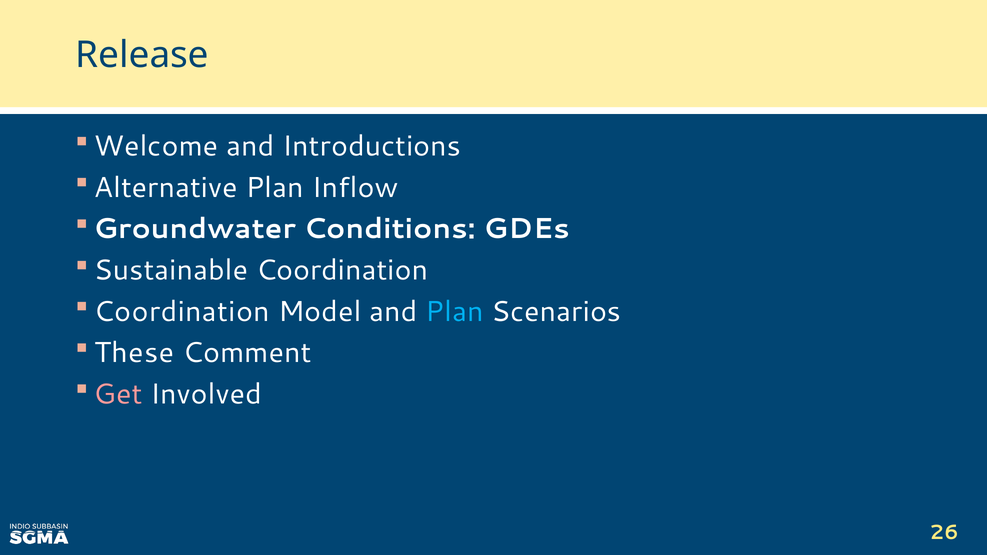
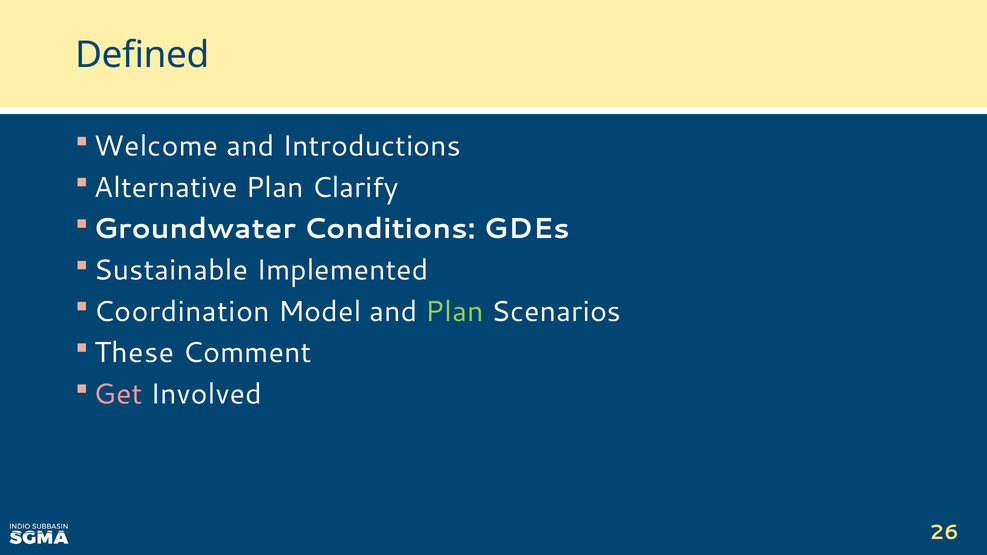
Release: Release -> Defined (142, 55)
Inflow: Inflow -> Clarify (355, 188)
Sustainable Coordination: Coordination -> Implemented (342, 270)
Plan colour: light blue -> light green (454, 312)
